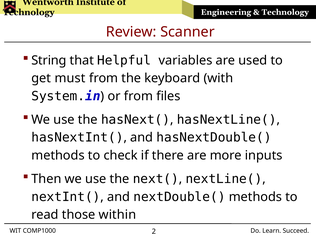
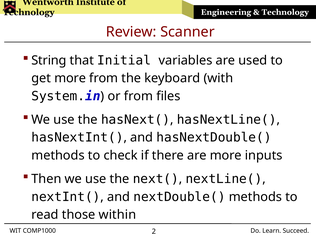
Helpful: Helpful -> Initial (124, 60)
get must: must -> more (70, 78)
